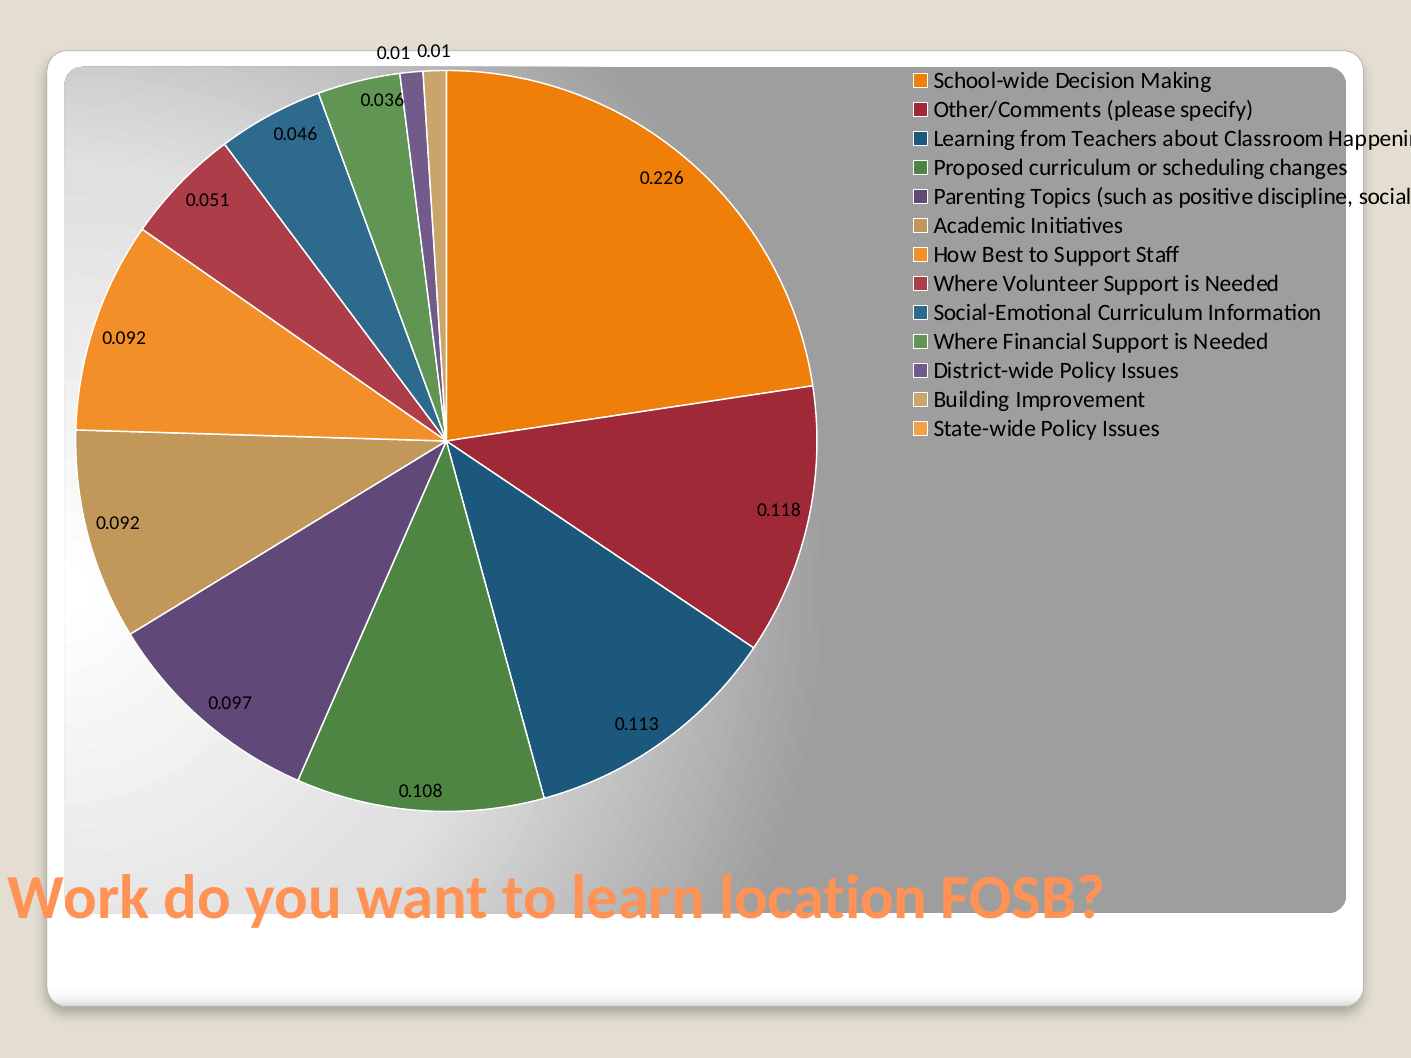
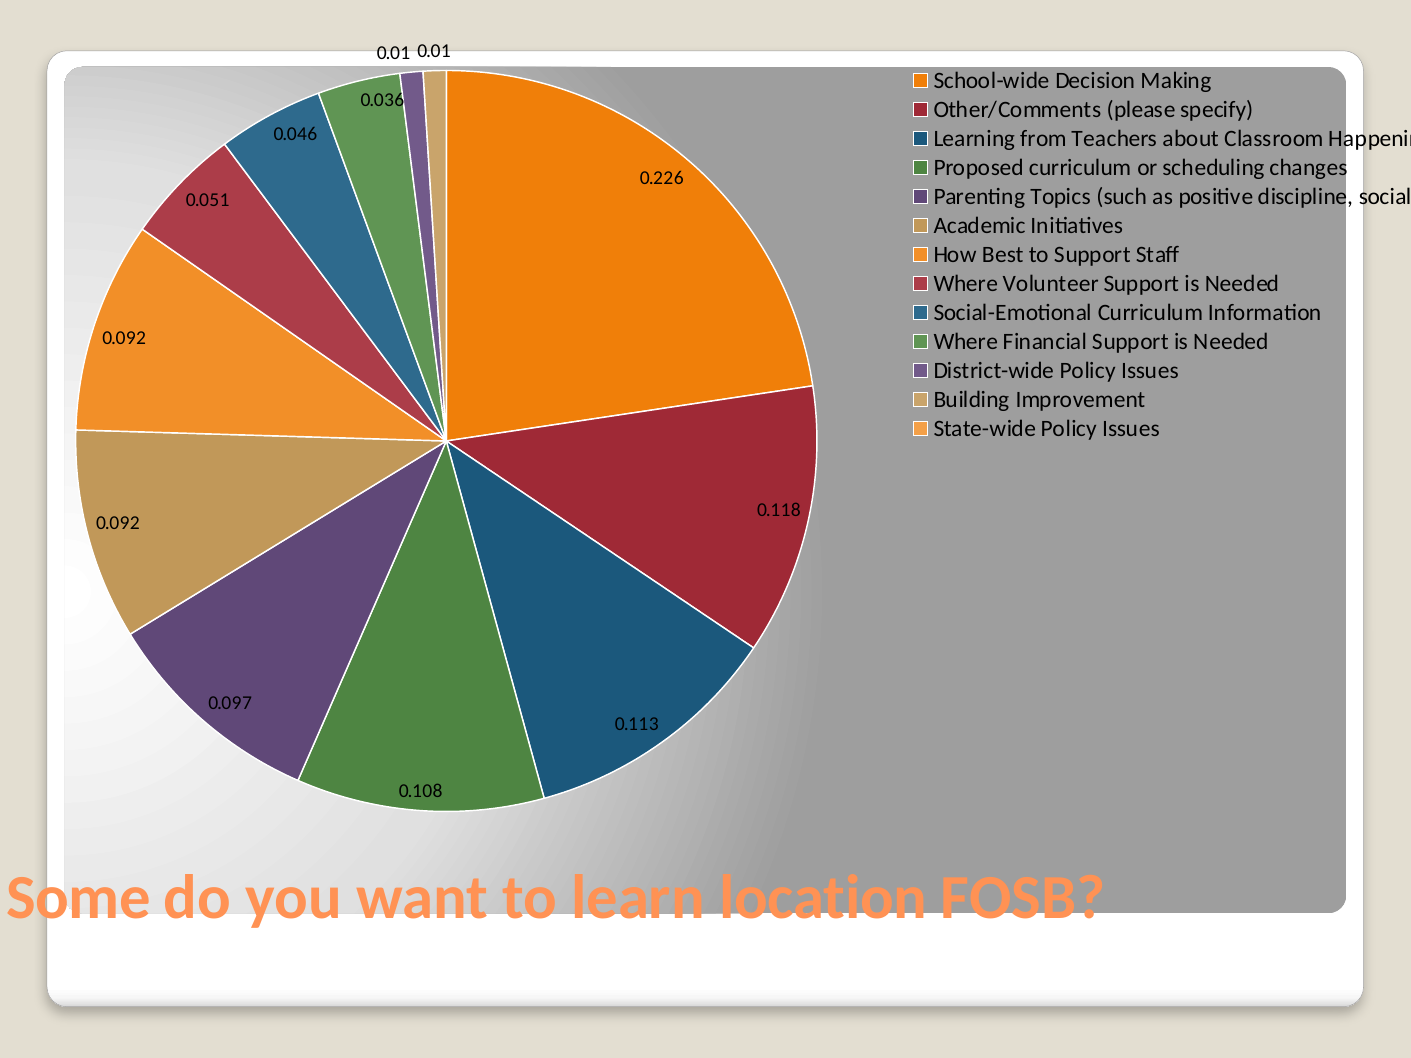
Work: Work -> Some (79, 898)
